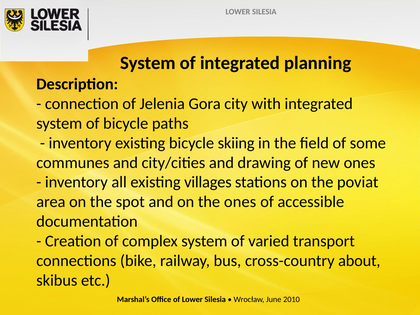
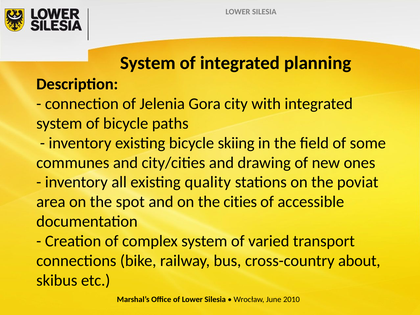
villages: villages -> quality (208, 182)
the ones: ones -> cities (240, 202)
